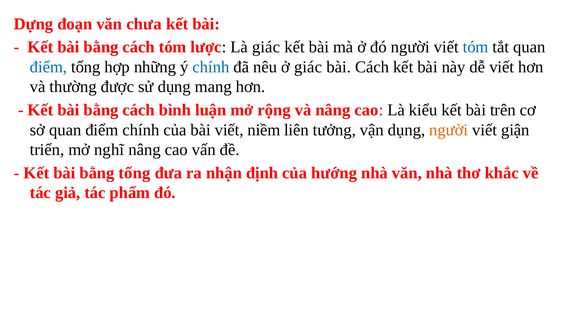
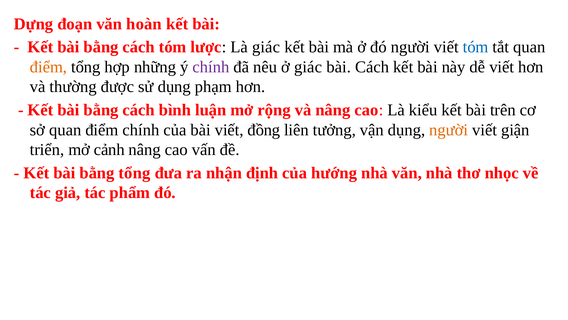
chưa: chưa -> hoàn (144, 24)
điểm colour: blue -> orange (48, 67)
chính colour: blue -> purple (211, 67)
mang: mang -> phạm (213, 87)
niềm: niềm -> đồng (264, 130)
nghĩ: nghĩ -> cảnh (109, 150)
khắc: khắc -> nhọc (502, 173)
